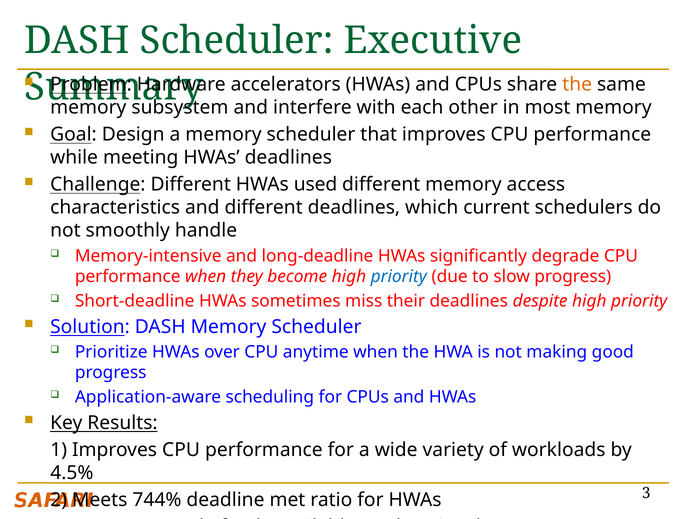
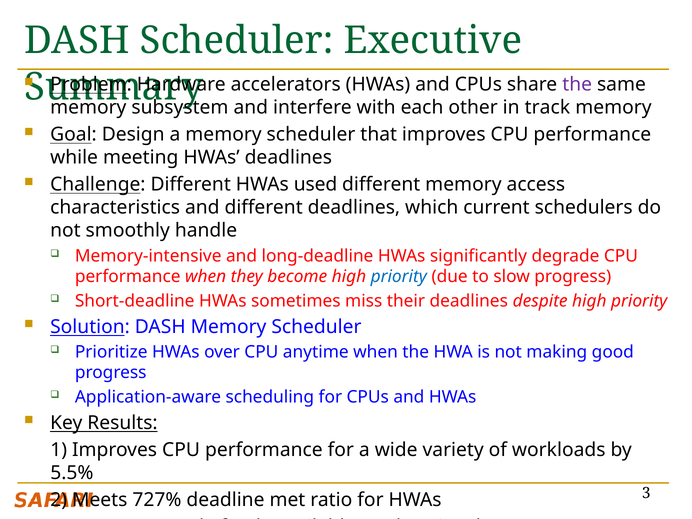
the colour: orange -> purple (577, 85)
most: most -> track (547, 108)
4.5%: 4.5% -> 5.5% (72, 473)
744%: 744% -> 727% (157, 500)
